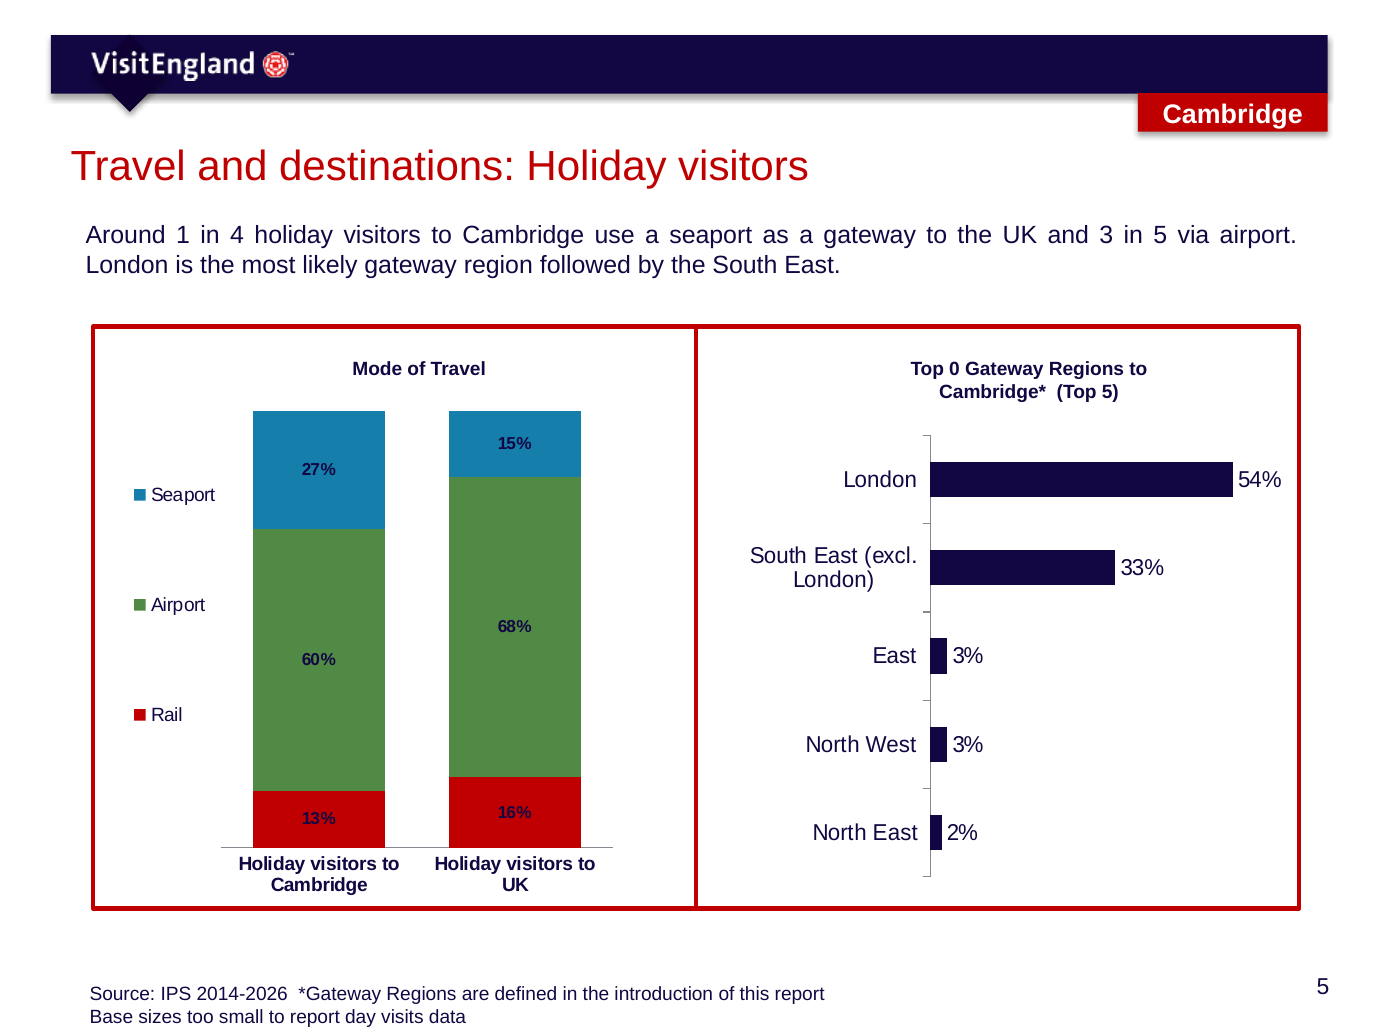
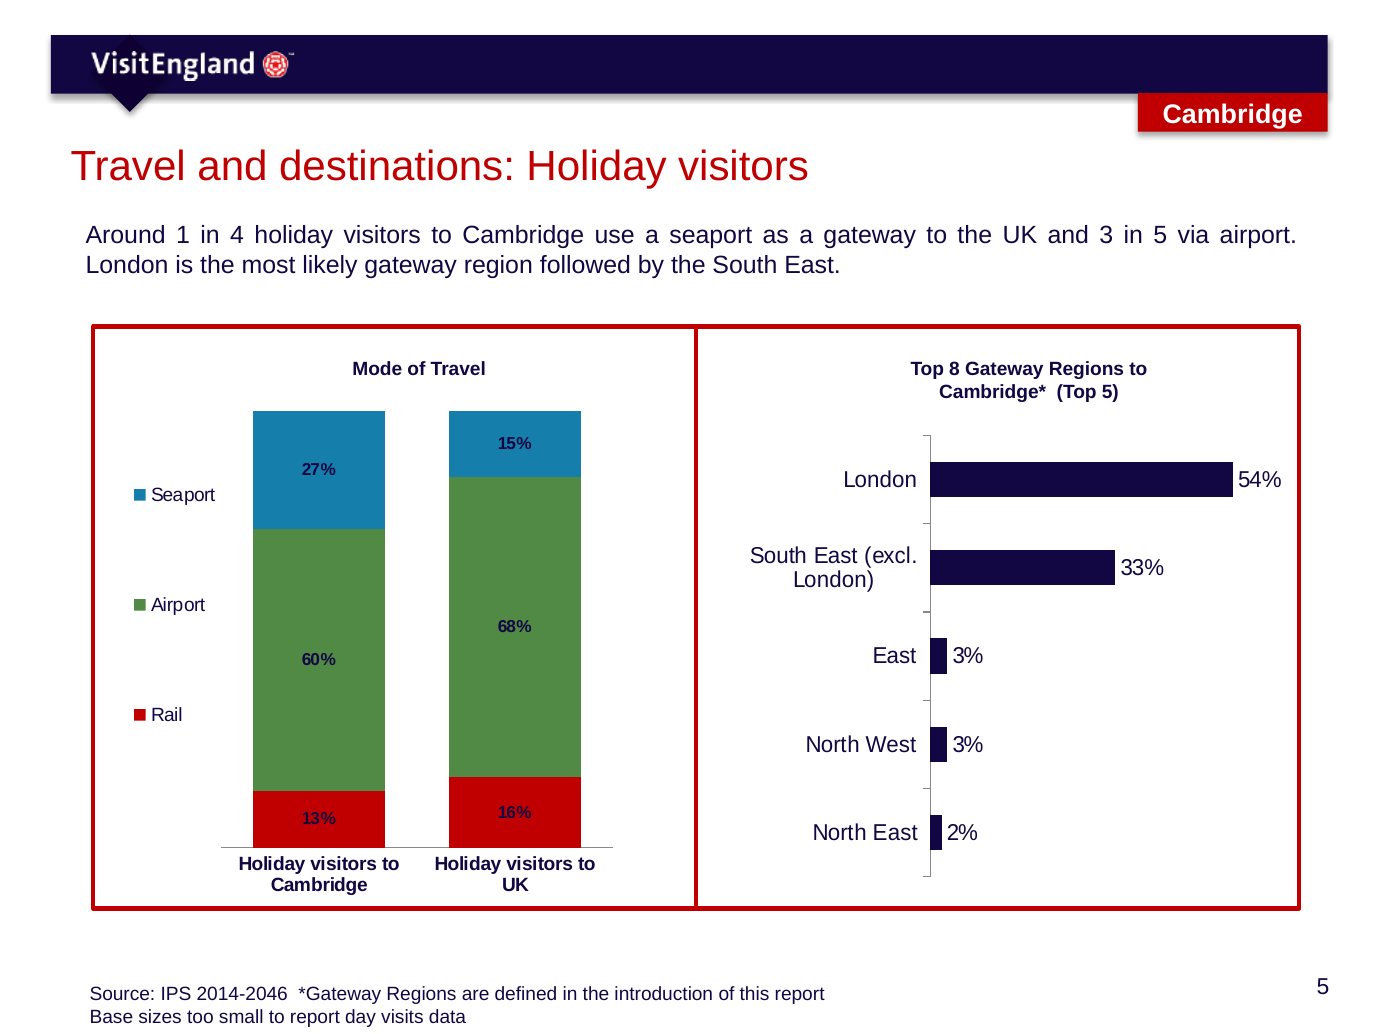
0: 0 -> 8 (954, 369)
2014-2026: 2014-2026 -> 2014-2046 (242, 994)
